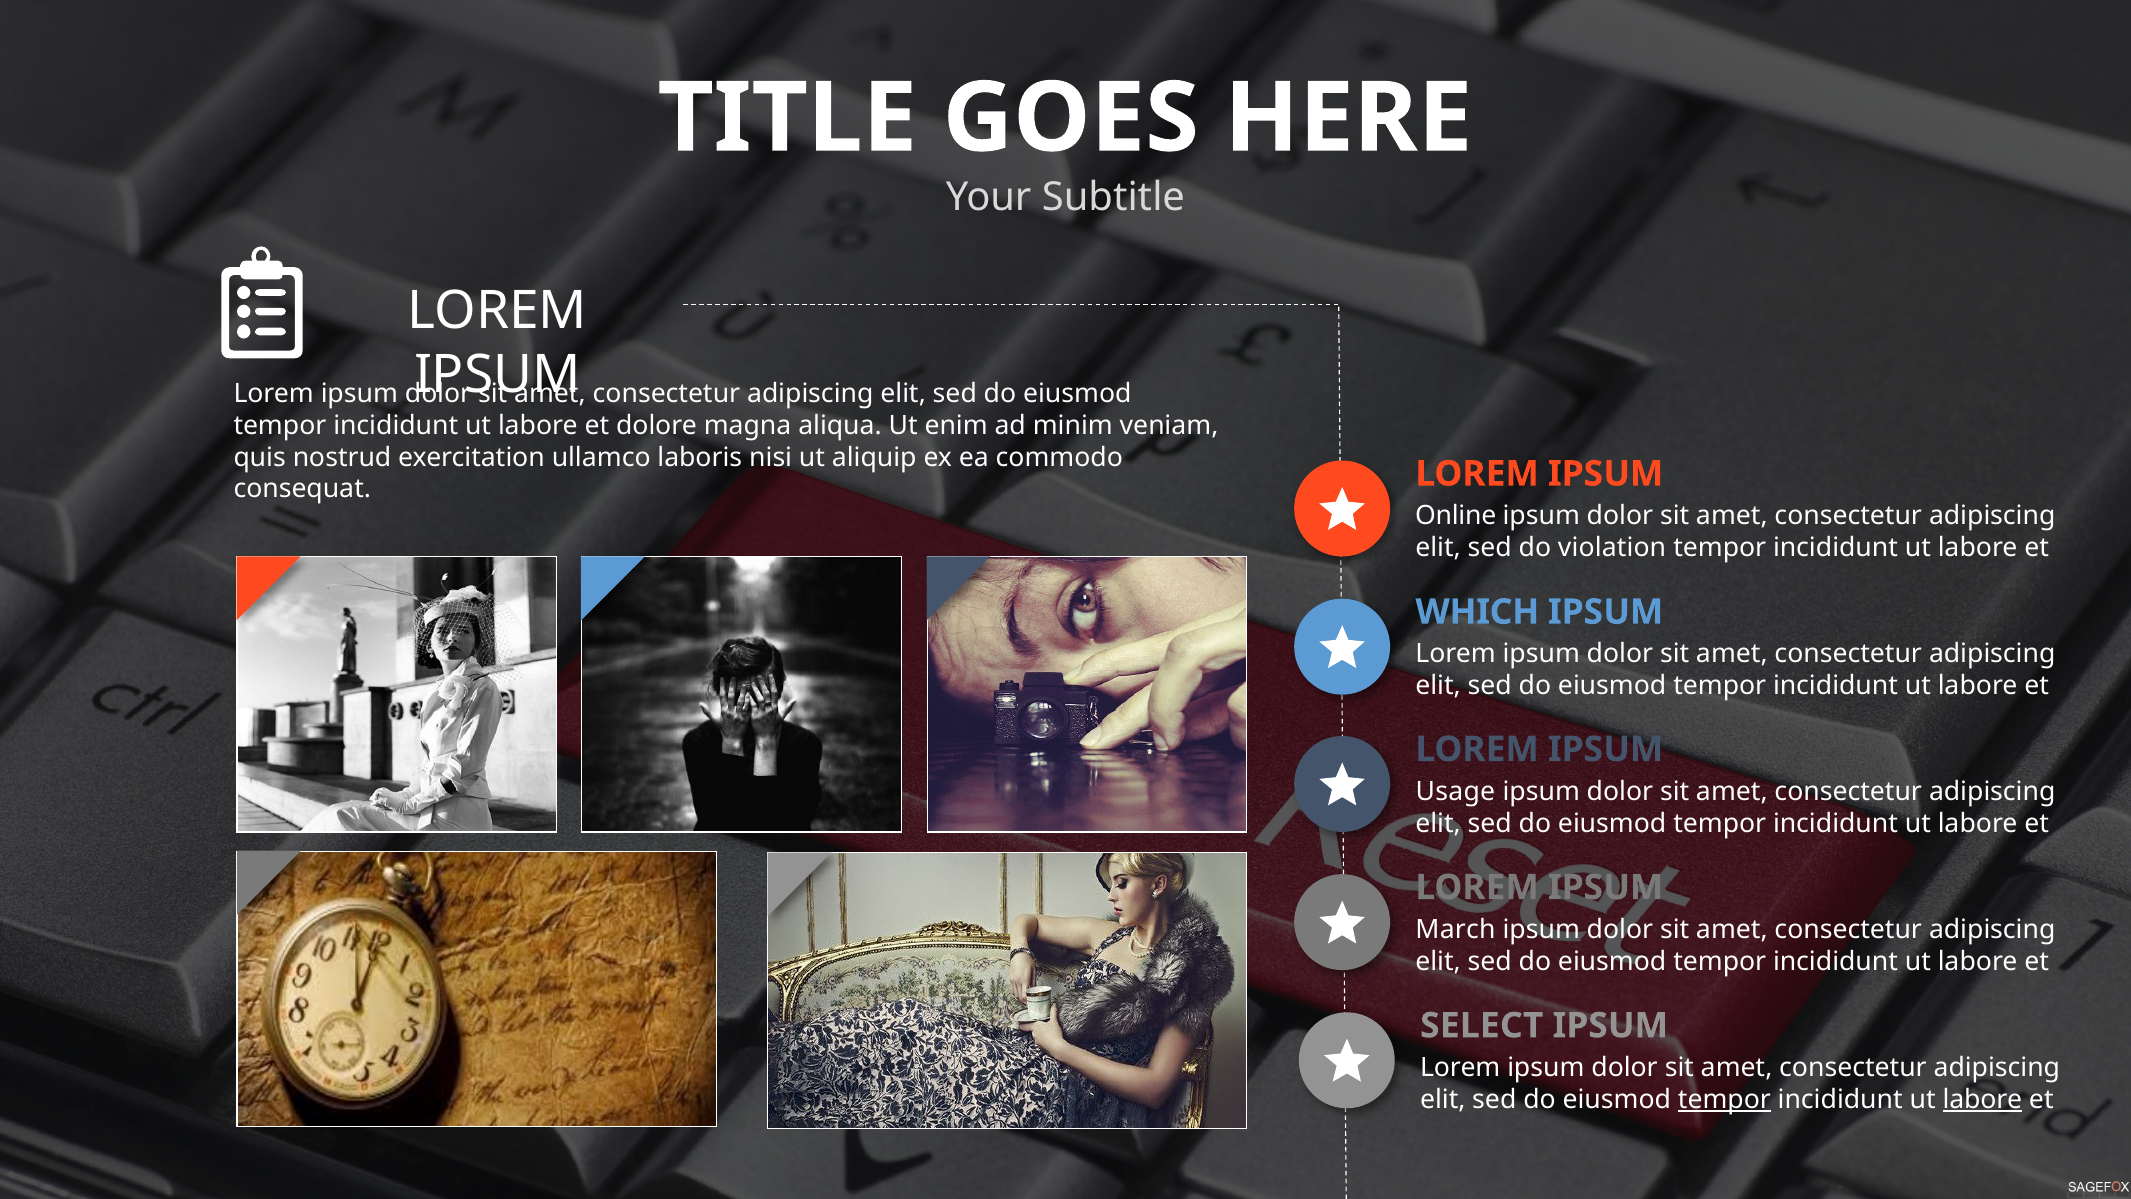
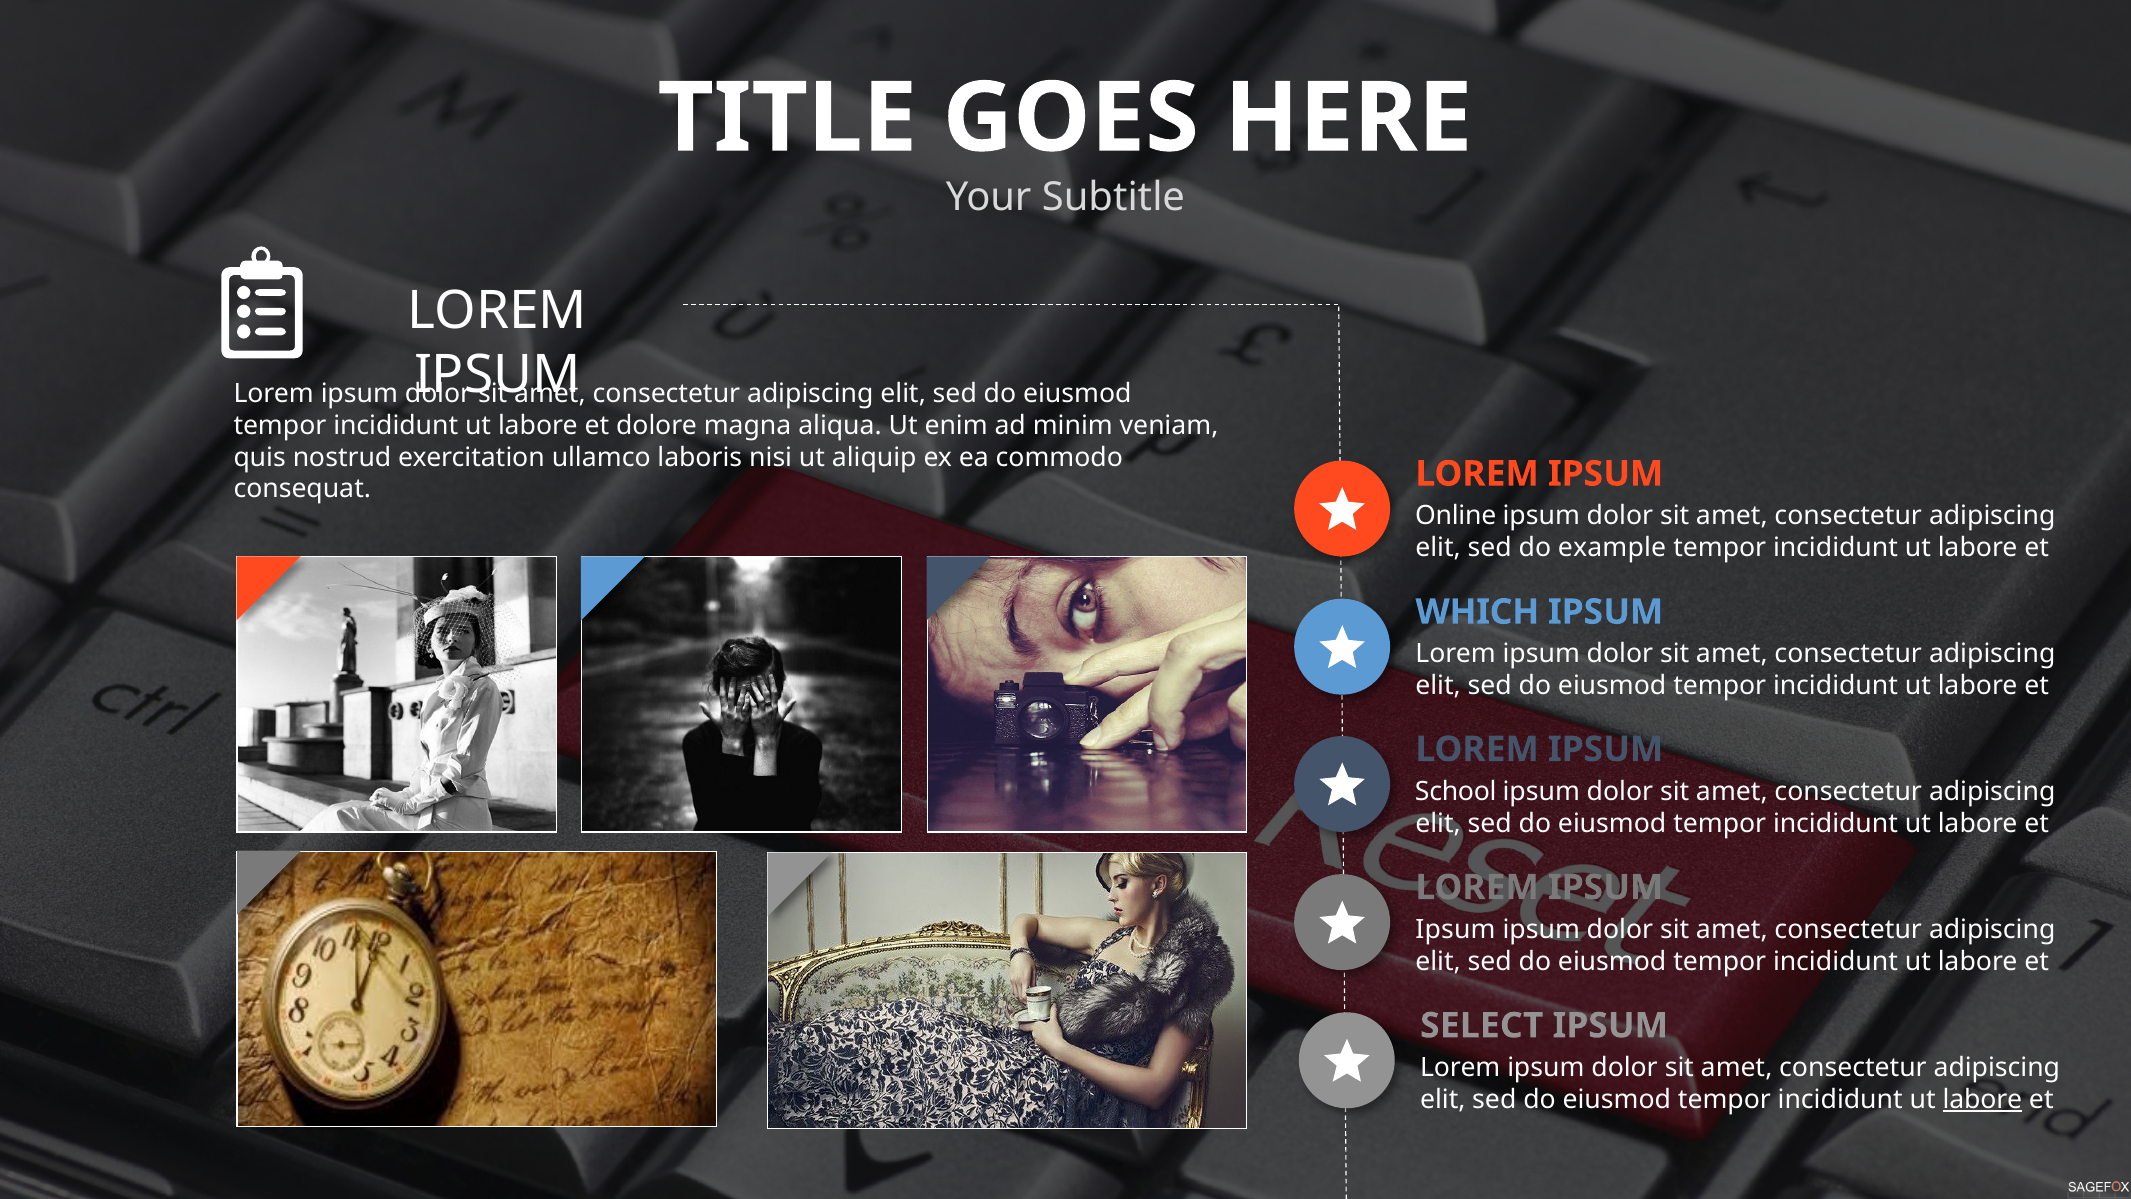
violation: violation -> example (1612, 548)
Usage: Usage -> School (1456, 791)
March: March -> Ipsum (1456, 929)
tempor underline: present -> none (1724, 1099)
